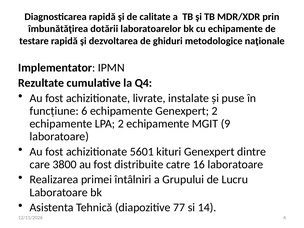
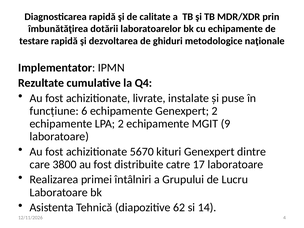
5601: 5601 -> 5670 (142, 152)
16: 16 -> 17 (199, 164)
77: 77 -> 62 (179, 208)
